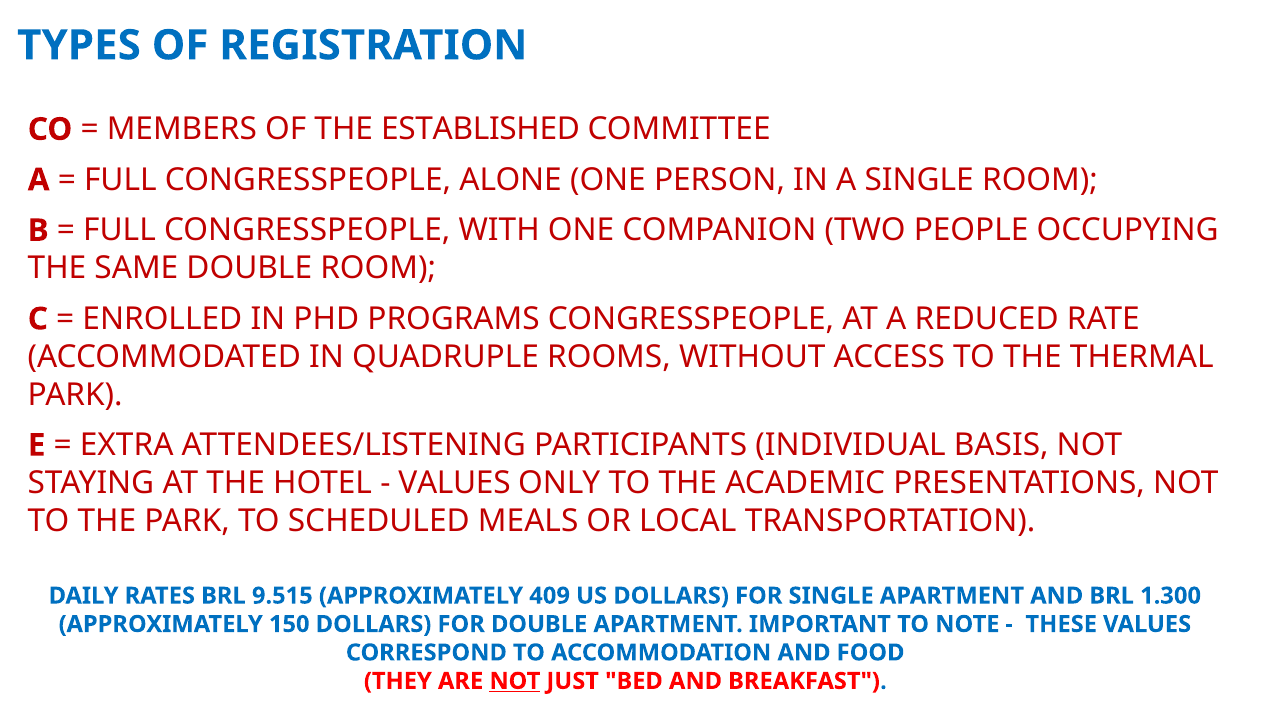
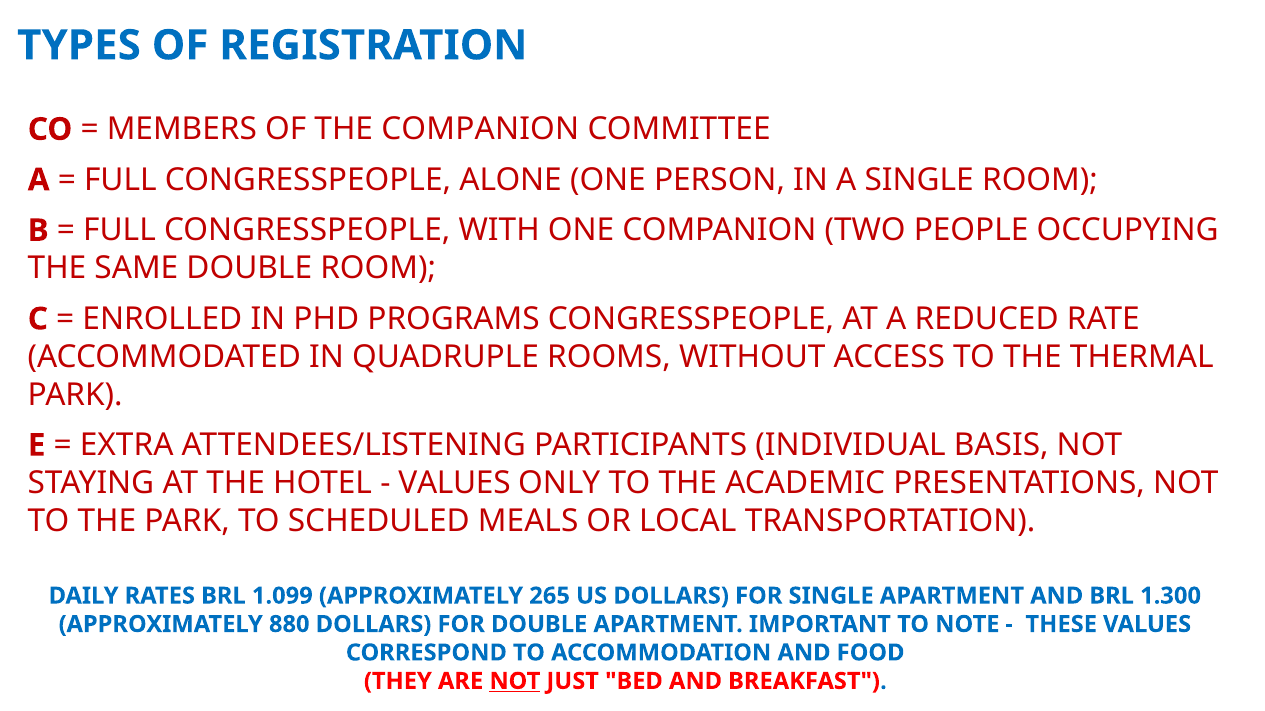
THE ESTABLISHED: ESTABLISHED -> COMPANION (480, 130)
9.515: 9.515 -> 1.099 (282, 596)
409: 409 -> 265 (550, 596)
150: 150 -> 880 (289, 625)
